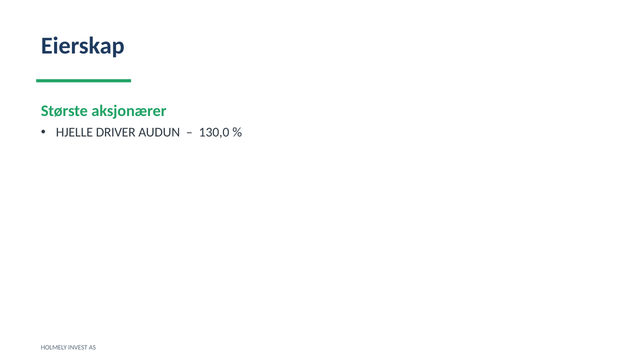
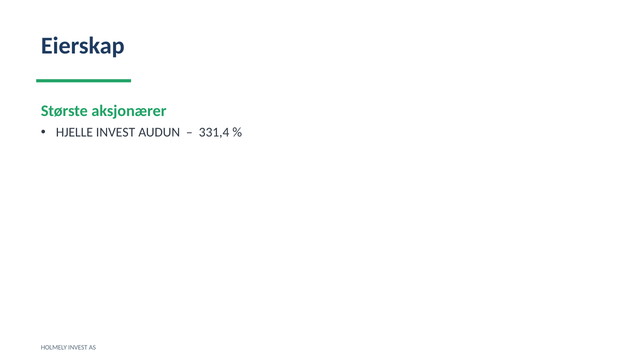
HJELLE DRIVER: DRIVER -> INVEST (116, 132)
130,0: 130,0 -> 331,4 (214, 132)
